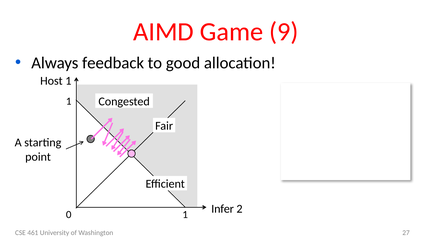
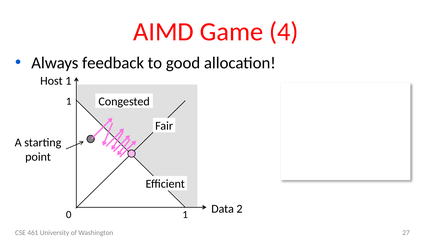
9: 9 -> 4 (284, 32)
Infer: Infer -> Data (223, 209)
